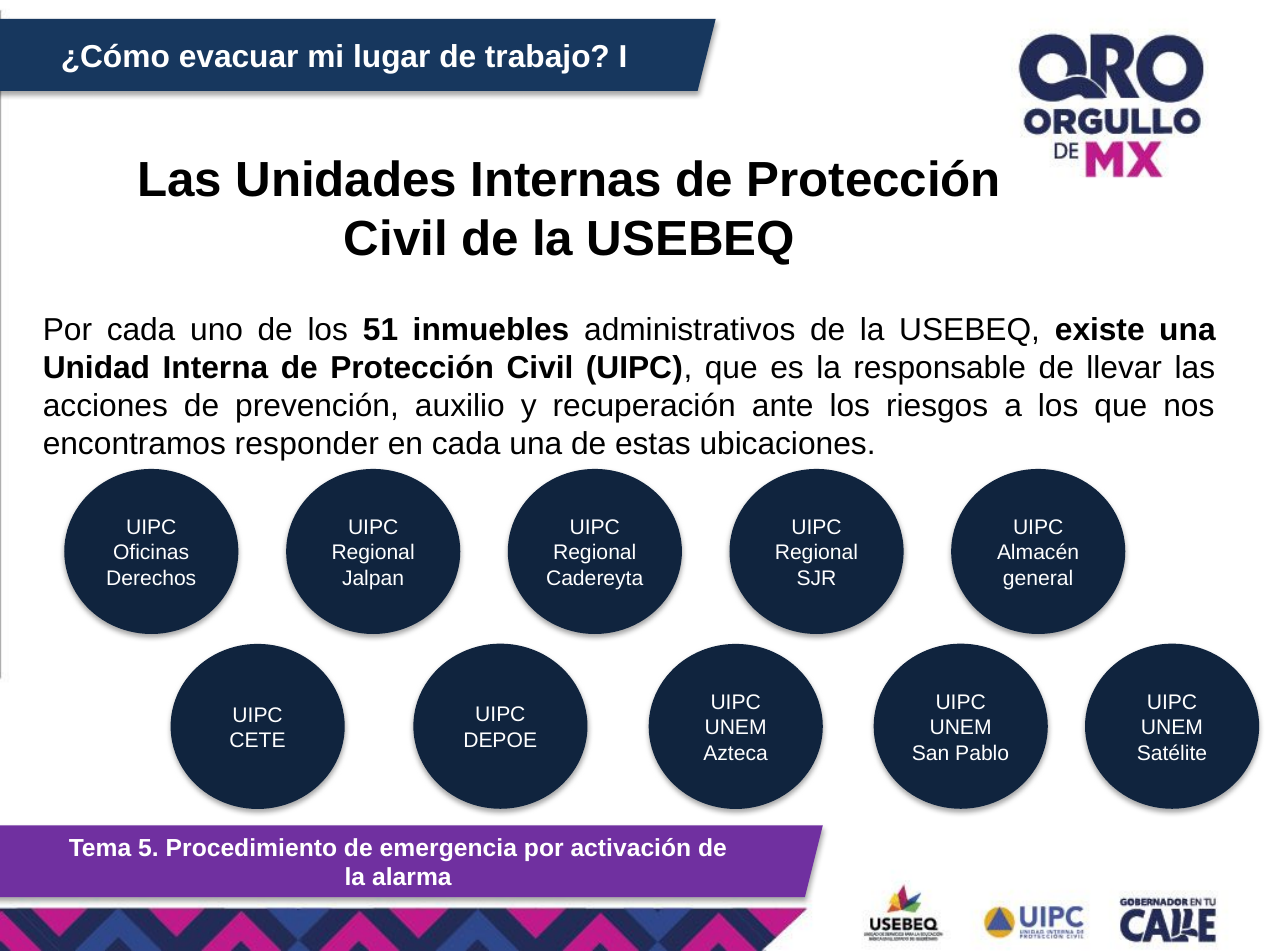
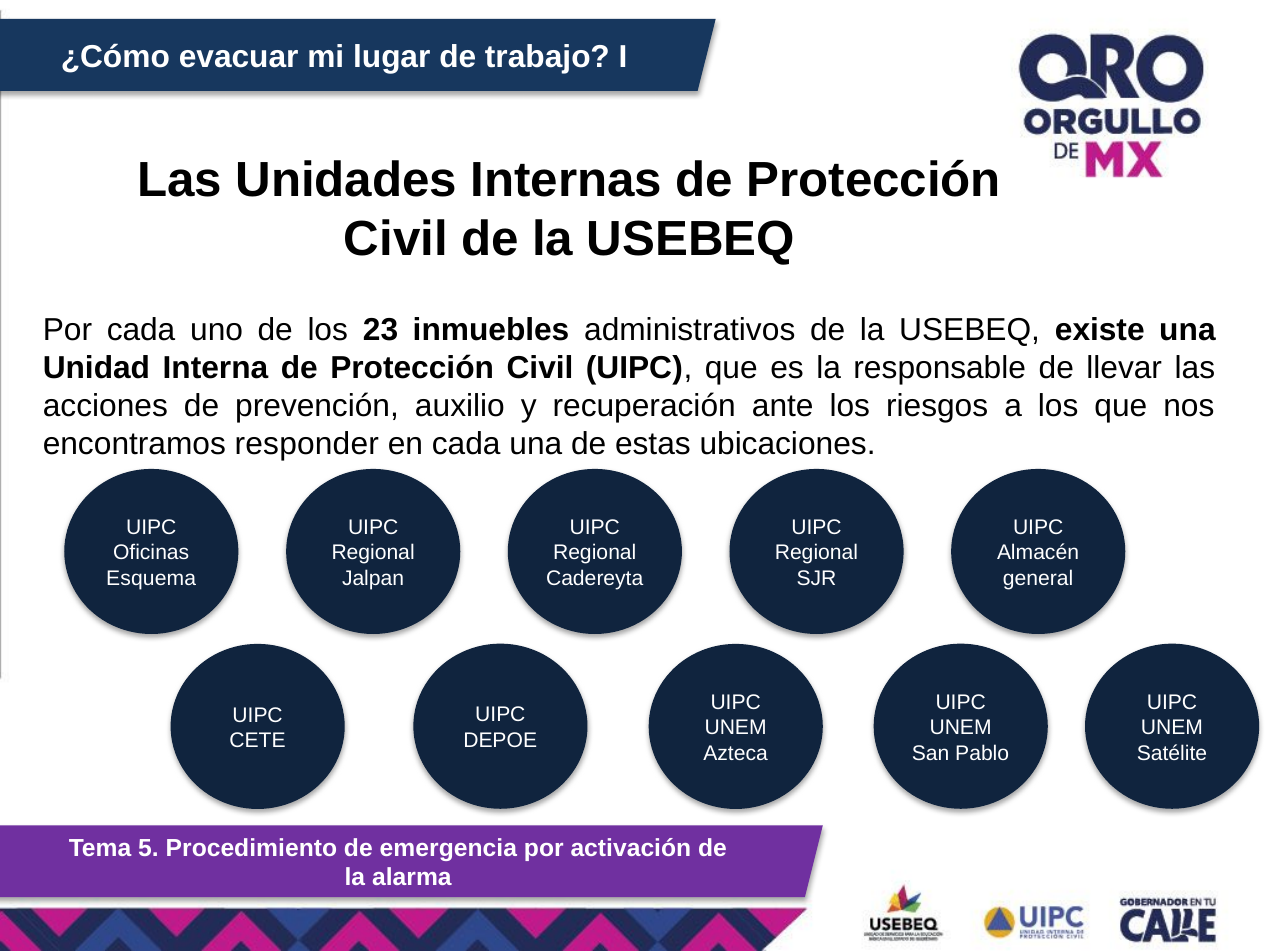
51: 51 -> 23 (381, 330)
Derechos: Derechos -> Esquema (151, 578)
